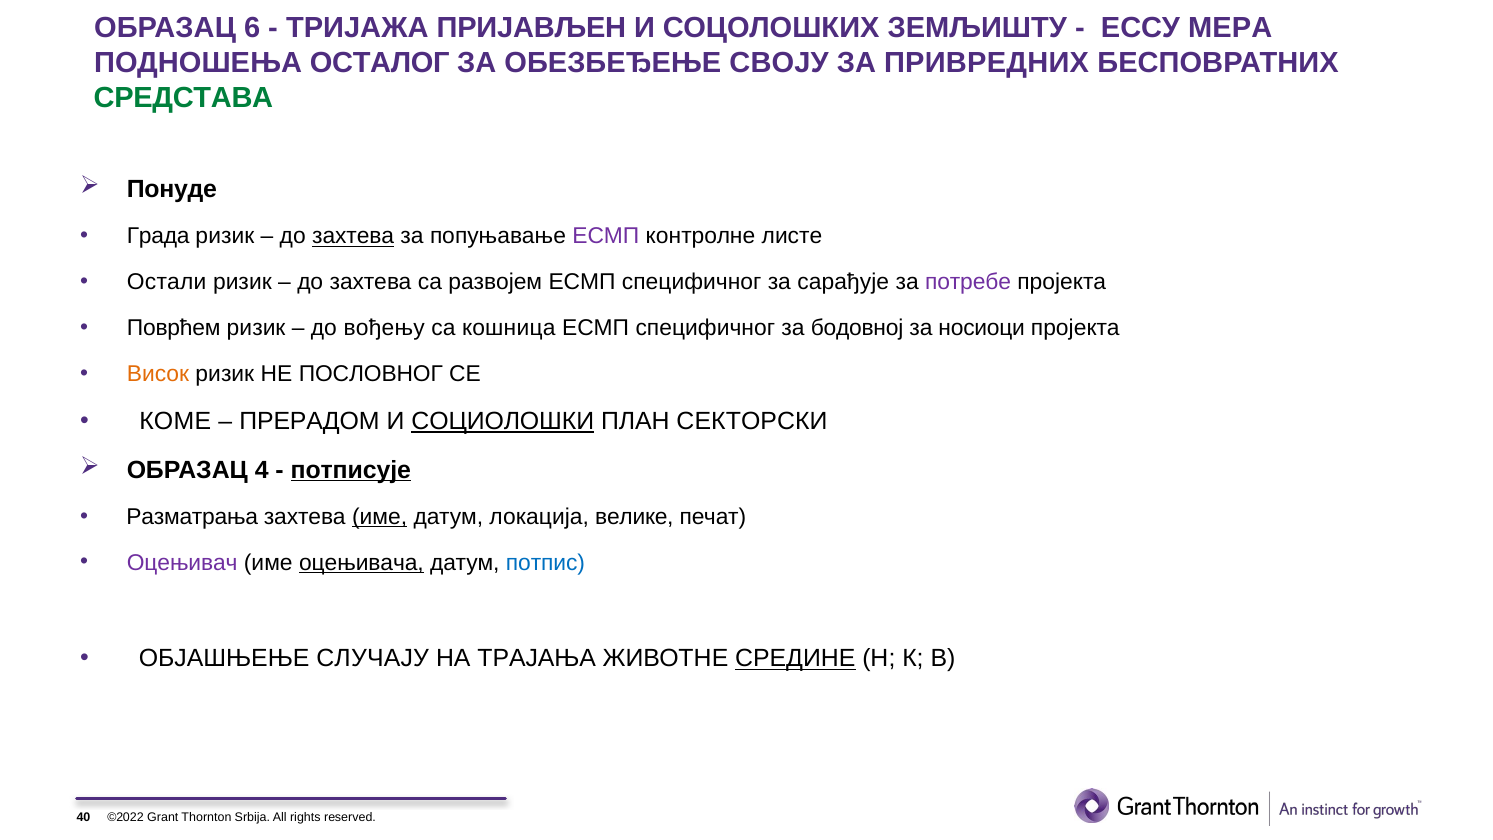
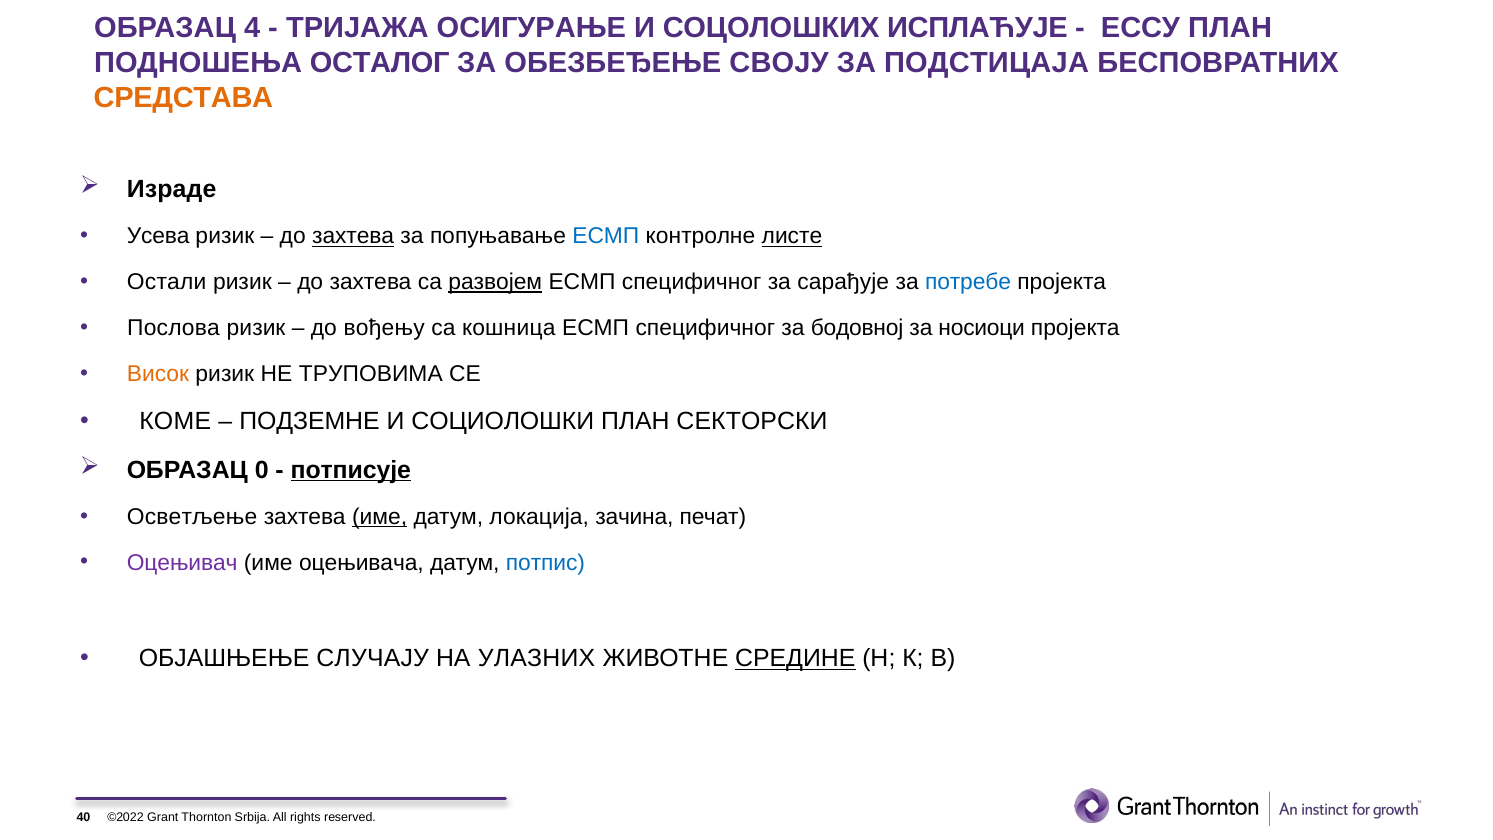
6: 6 -> 4 (252, 28)
ПРИЈАВЉЕН: ПРИЈАВЉЕН -> ОСИГУРАЊЕ (531, 28)
ЗЕМЉИШТУ: ЗЕМЉИШТУ -> ИСПЛАЋУЈЕ (977, 28)
ЕССУ МЕРА: МЕРА -> ПЛАН (1230, 28)
ПРИВРЕДНИХ: ПРИВРЕДНИХ -> ПОДСТИЦАЈА (987, 63)
СРЕДСТАВА colour: green -> orange (183, 98)
Понуде: Понуде -> Израде (172, 189)
Града: Града -> Усева (158, 236)
ЕСМП colour: purple -> blue (606, 236)
листе underline: none -> present (792, 236)
развојем underline: none -> present (495, 282)
потребе colour: purple -> blue (968, 282)
Поврћем: Поврћем -> Послова (174, 328)
ПОСЛОВНОГ: ПОСЛОВНОГ -> ТРУПОВИМА (371, 374)
ПРЕРАДОМ: ПРЕРАДОМ -> ПОДЗЕМНЕ (309, 421)
СОЦИОЛОШКИ underline: present -> none (503, 421)
4: 4 -> 0 (262, 470)
Разматрања: Разматрања -> Осветљење (192, 517)
велике: велике -> зачина (634, 517)
оцењивача underline: present -> none (361, 563)
ТРАЈАЊА: ТРАЈАЊА -> УЛАЗНИХ (537, 658)
